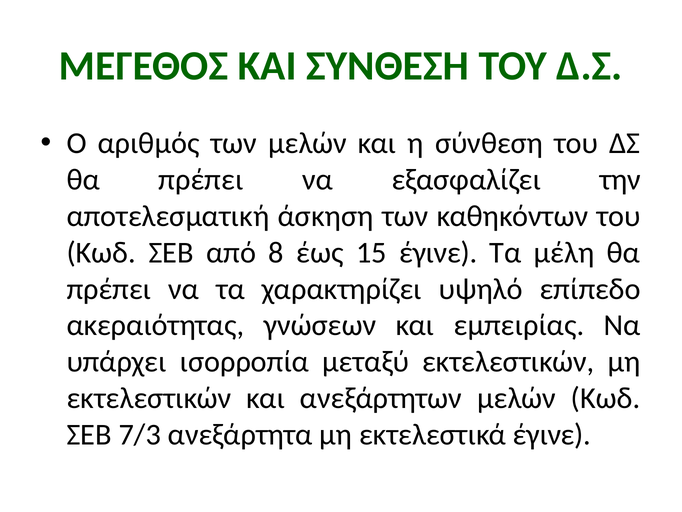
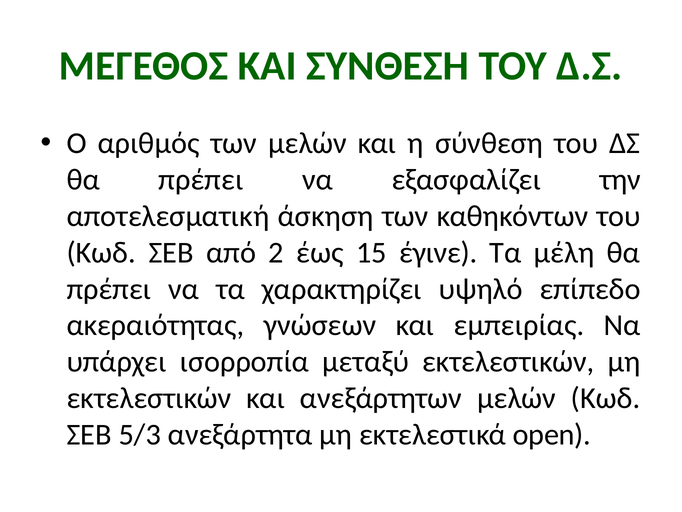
8: 8 -> 2 (276, 252)
7/3: 7/3 -> 5/3 (140, 434)
εκτελεστικά έγινε: έγινε -> open (552, 434)
